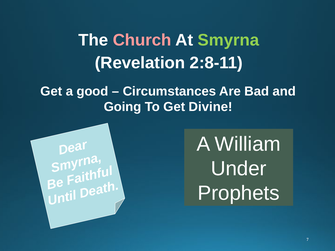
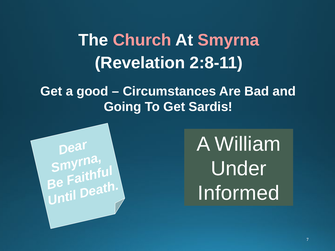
Smyrna colour: light green -> pink (228, 40)
Divine: Divine -> Sardis (211, 107)
Prophets: Prophets -> Informed (239, 193)
